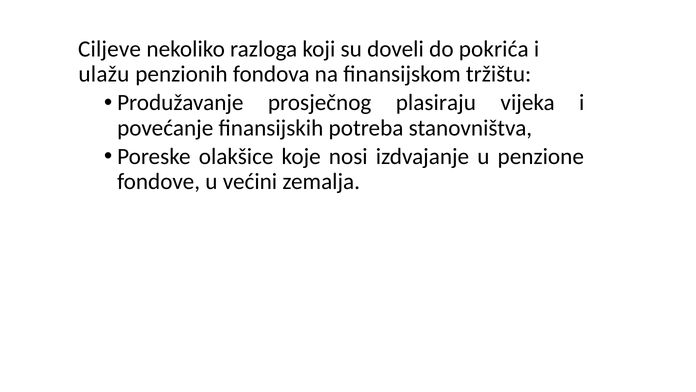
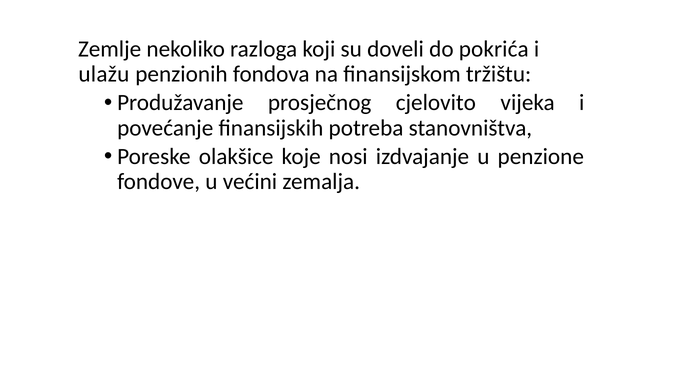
Ciljeve: Ciljeve -> Zemlje (110, 49)
plasiraju: plasiraju -> cjelovito (436, 103)
